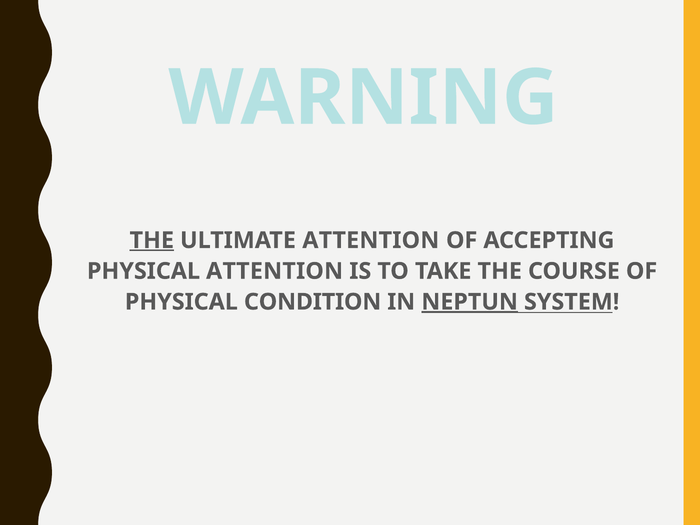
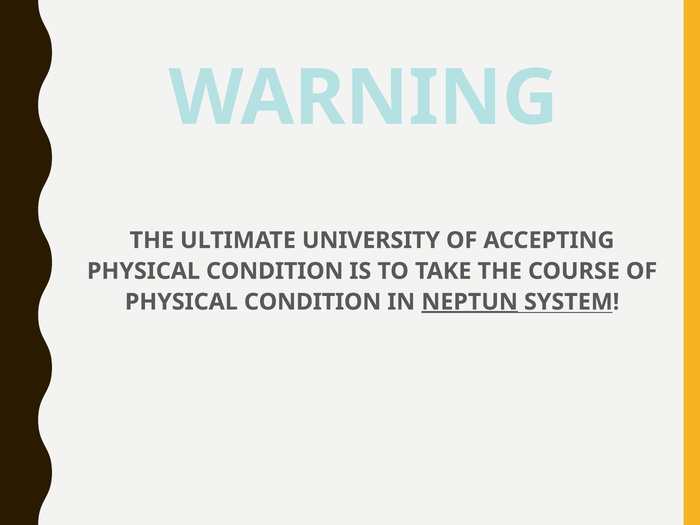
THE underline: present -> none (152, 240)
ULTIMATE ATTENTION: ATTENTION -> UNIVERSITY (371, 240)
ATTENTION: ATTENTION -> CONDITION (275, 271)
